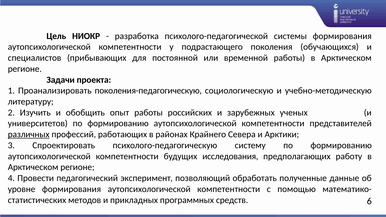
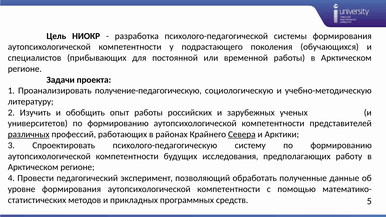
поколения-педагогическую: поколения-педагогическую -> получение-педагогическую (148, 91)
Севера underline: none -> present (242, 135)
6: 6 -> 5 (369, 201)
